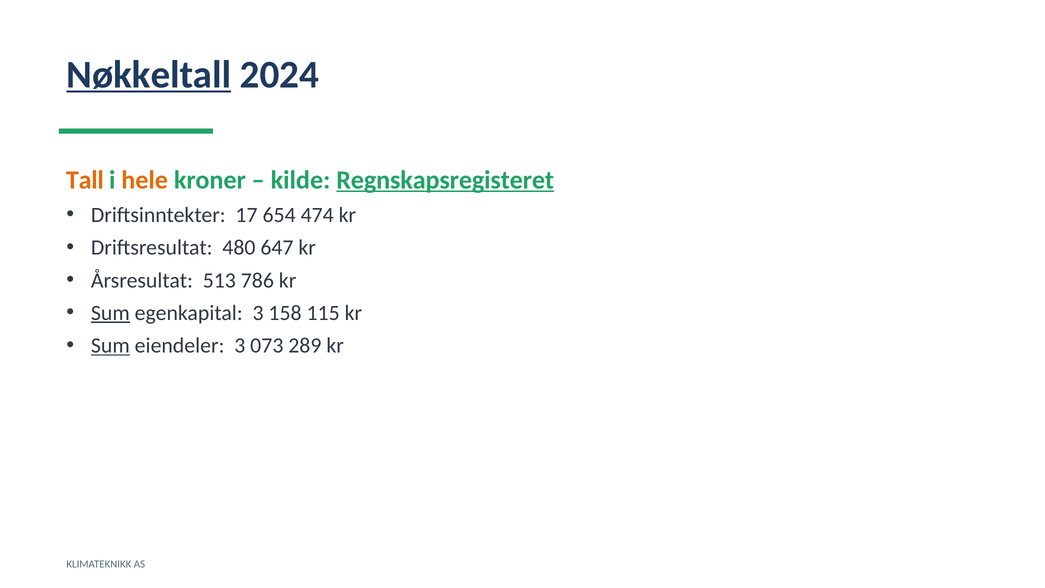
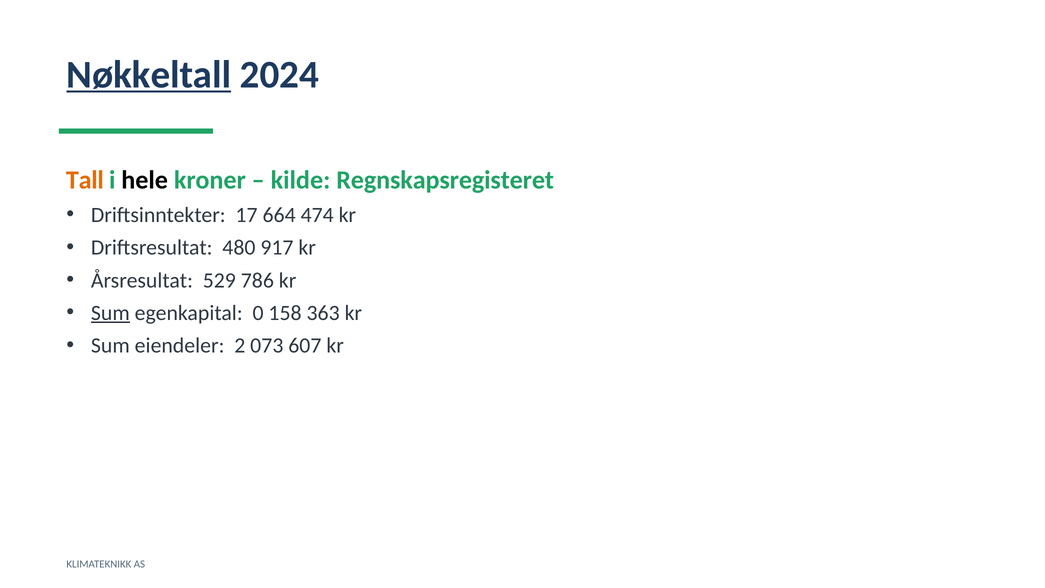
hele colour: orange -> black (145, 180)
Regnskapsregisteret underline: present -> none (445, 180)
654: 654 -> 664 (279, 215)
647: 647 -> 917 (277, 248)
513: 513 -> 529 (219, 280)
egenkapital 3: 3 -> 0 (258, 313)
115: 115 -> 363 (323, 313)
Sum underline: present -> none (110, 346)
eiendeler 3: 3 -> 2 (240, 346)
289: 289 -> 607 (305, 346)
